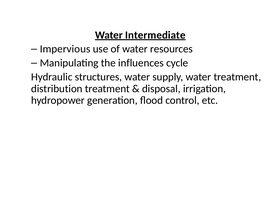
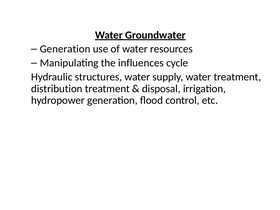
Intermediate: Intermediate -> Groundwater (155, 35)
Impervious: Impervious -> Generation (65, 49)
